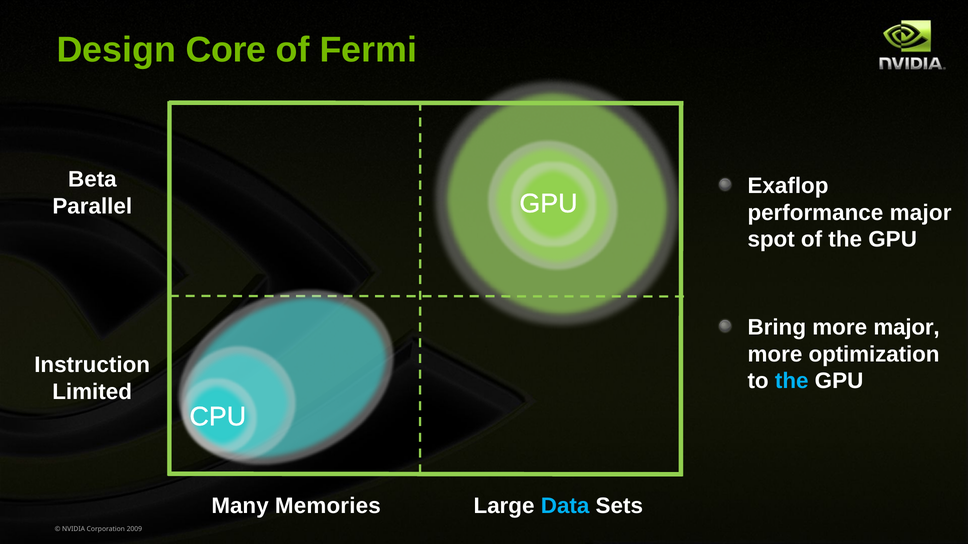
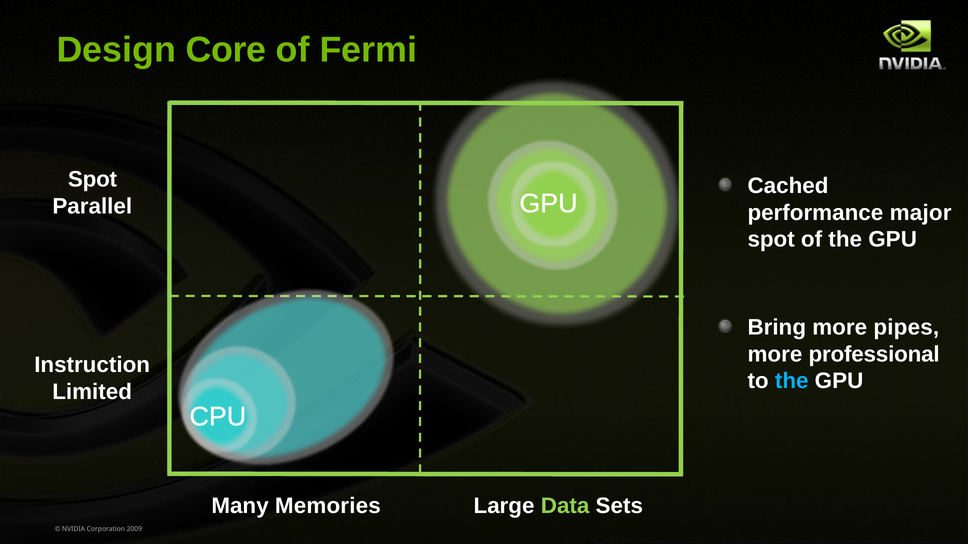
Beta: Beta -> Spot (93, 179)
Exaflop: Exaflop -> Cached (788, 186)
more major: major -> pipes (906, 328)
optimization: optimization -> professional (874, 355)
Data colour: light blue -> light green (565, 506)
